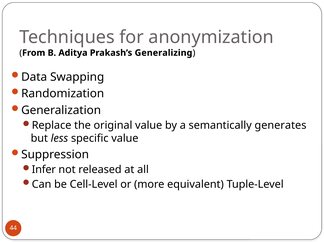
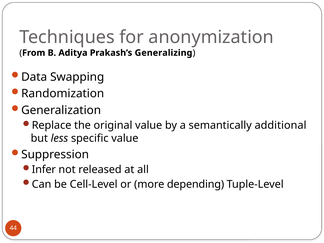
generates: generates -> additional (280, 125)
equivalent: equivalent -> depending (196, 184)
